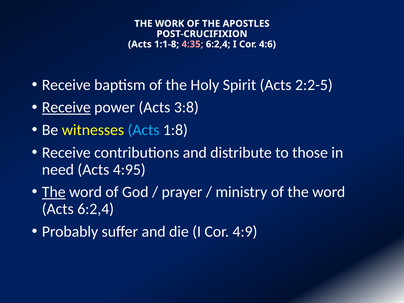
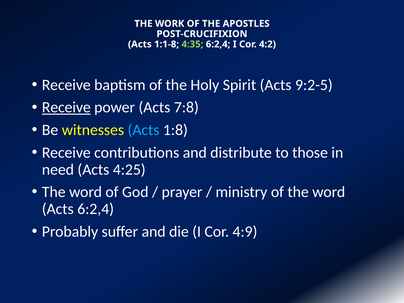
4:35 colour: pink -> light green (192, 44)
4:6: 4:6 -> 4:2 (267, 44)
2:2-5: 2:2-5 -> 9:2-5 (314, 85)
3:8: 3:8 -> 7:8 (186, 107)
4:95: 4:95 -> 4:25 (129, 169)
The underline: present -> none (54, 192)
